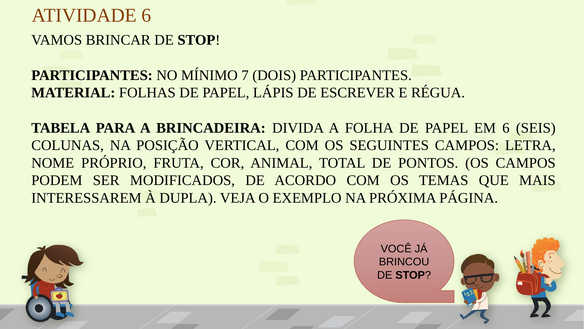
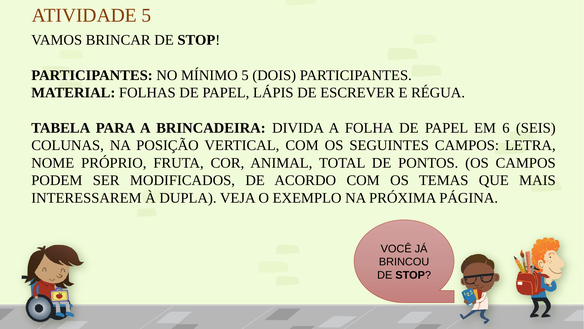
ATIVIDADE 6: 6 -> 5 (146, 15)
MÍNIMO 7: 7 -> 5 (245, 75)
